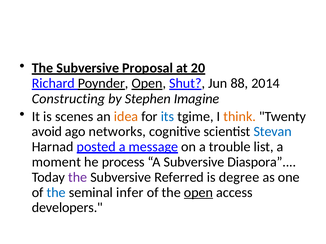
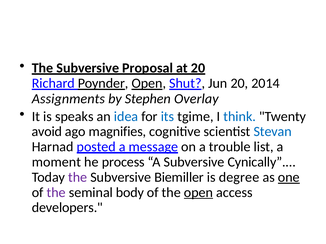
Jun 88: 88 -> 20 (239, 84)
Constructing: Constructing -> Assignments (68, 99)
Imagine: Imagine -> Overlay (196, 99)
scenes: scenes -> speaks (74, 117)
idea colour: orange -> blue (126, 117)
think colour: orange -> blue (240, 117)
networks: networks -> magnifies (117, 132)
Diaspora: Diaspora -> Cynically (262, 162)
Referred: Referred -> Biemiller (179, 178)
one underline: none -> present (289, 178)
the colour: blue -> purple (56, 193)
infer: infer -> body (130, 193)
